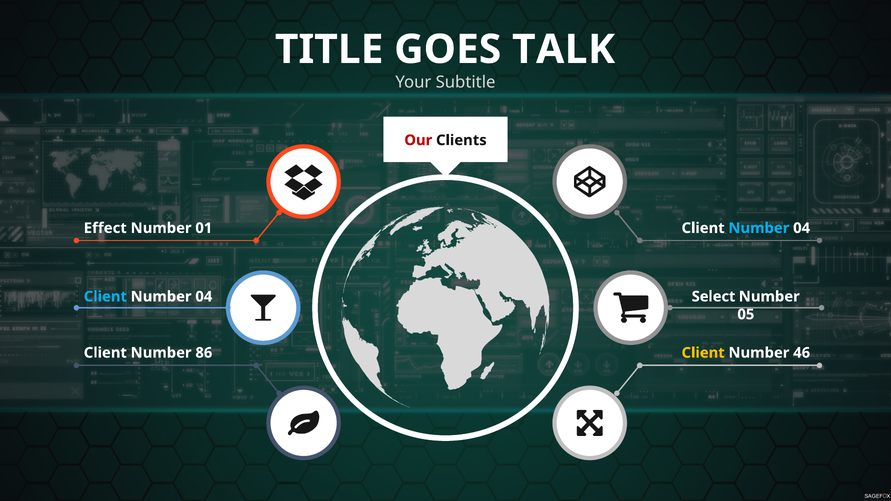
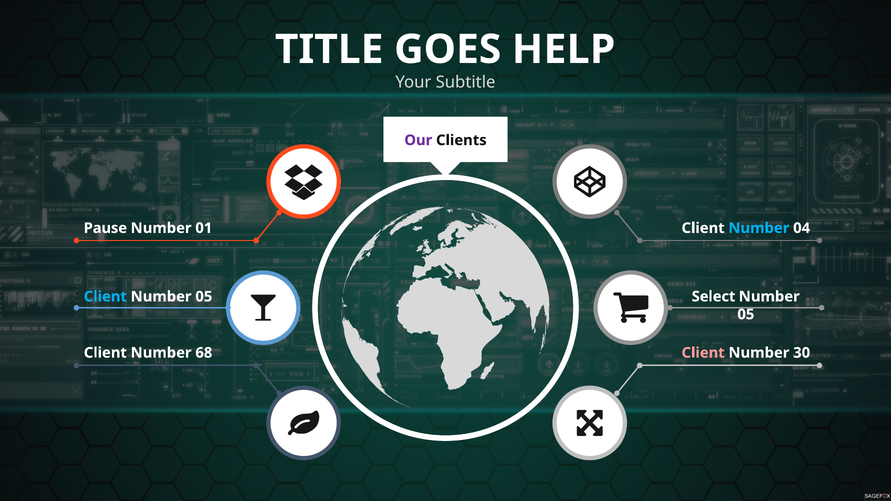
TALK: TALK -> HELP (564, 49)
Our colour: red -> purple (418, 140)
Effect: Effect -> Pause (105, 228)
04: 04 -> 05 (204, 297)
86: 86 -> 68 (204, 353)
Client colour: yellow -> pink (703, 353)
46: 46 -> 30 (802, 353)
